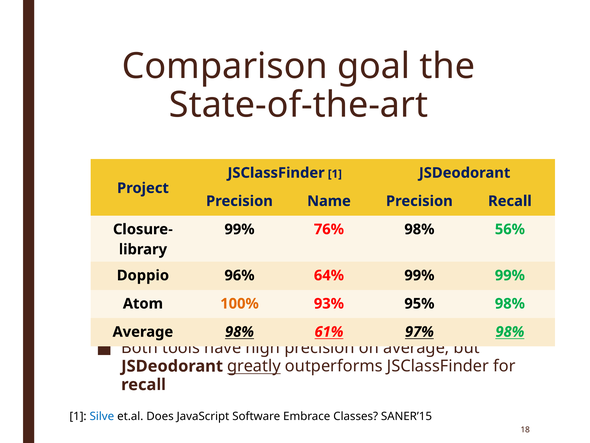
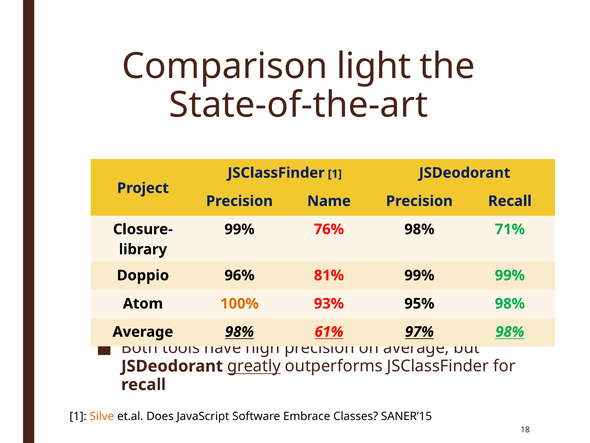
goal: goal -> light (374, 66)
56%: 56% -> 71% (510, 229)
64%: 64% -> 81% (329, 275)
Silve colour: blue -> orange (102, 416)
